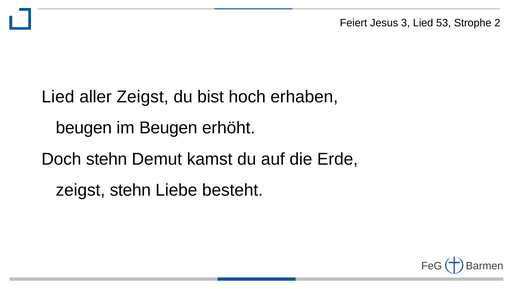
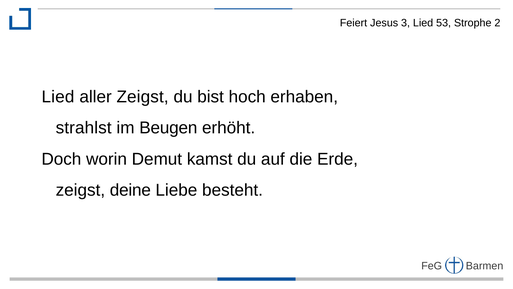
beugen: beugen -> strahlst (84, 128)
Doch stehn: stehn -> worin (107, 159)
zeigst stehn: stehn -> deine (130, 190)
